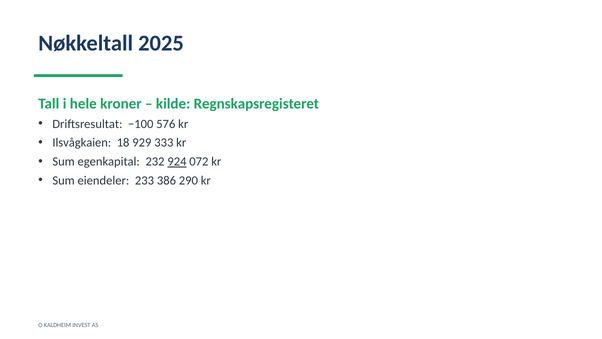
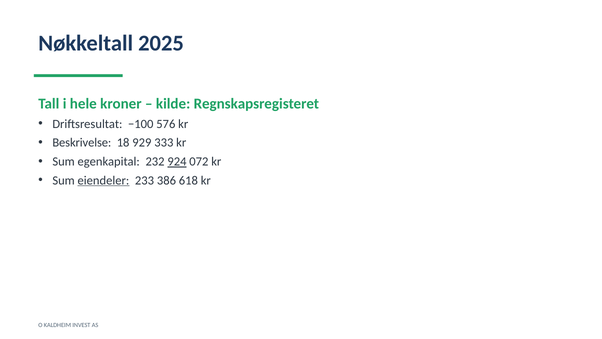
Ilsvågkaien: Ilsvågkaien -> Beskrivelse (82, 143)
eiendeler underline: none -> present (103, 180)
290: 290 -> 618 (188, 180)
